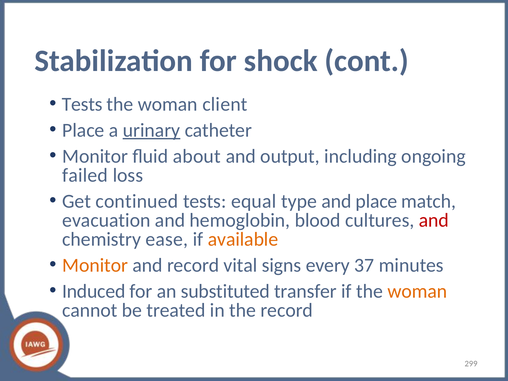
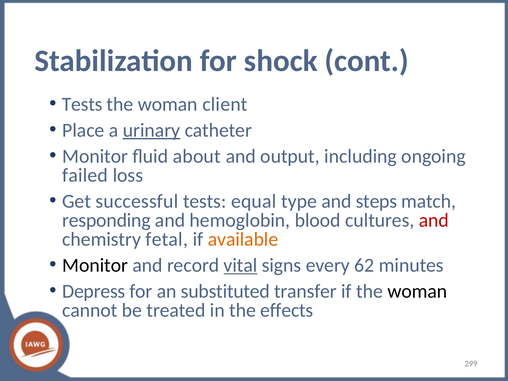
continued: continued -> successful (137, 201)
and place: place -> steps (376, 201)
evacuation: evacuation -> responding (106, 220)
ease: ease -> fetal (167, 239)
Monitor colour: orange -> black (95, 265)
vital underline: none -> present (240, 265)
37: 37 -> 62 (364, 265)
Induced: Induced -> Depress (94, 291)
woman colour: orange -> black (417, 291)
the record: record -> effects (287, 310)
